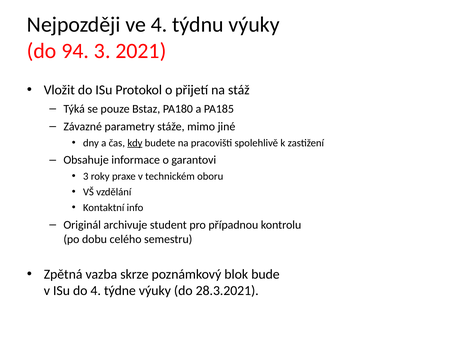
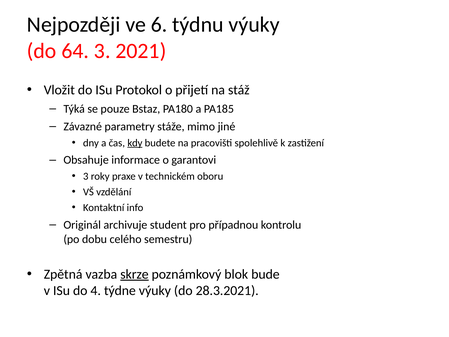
ve 4: 4 -> 6 (159, 25)
94: 94 -> 64 (75, 51)
skrze underline: none -> present (134, 274)
